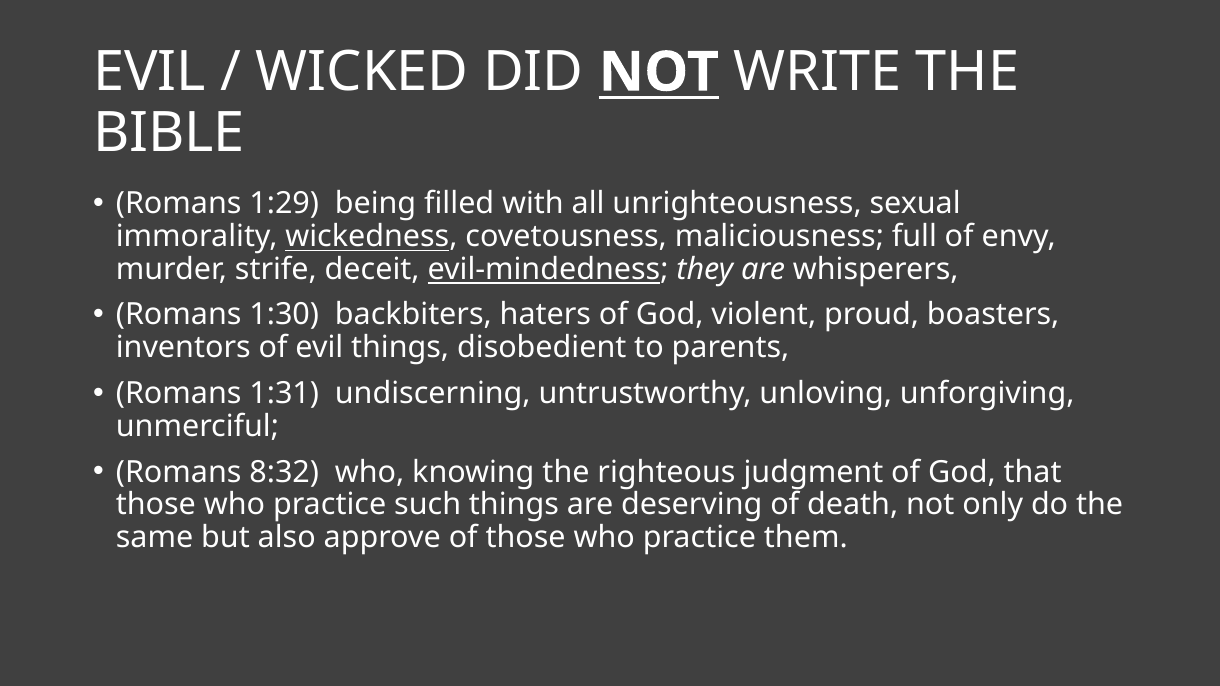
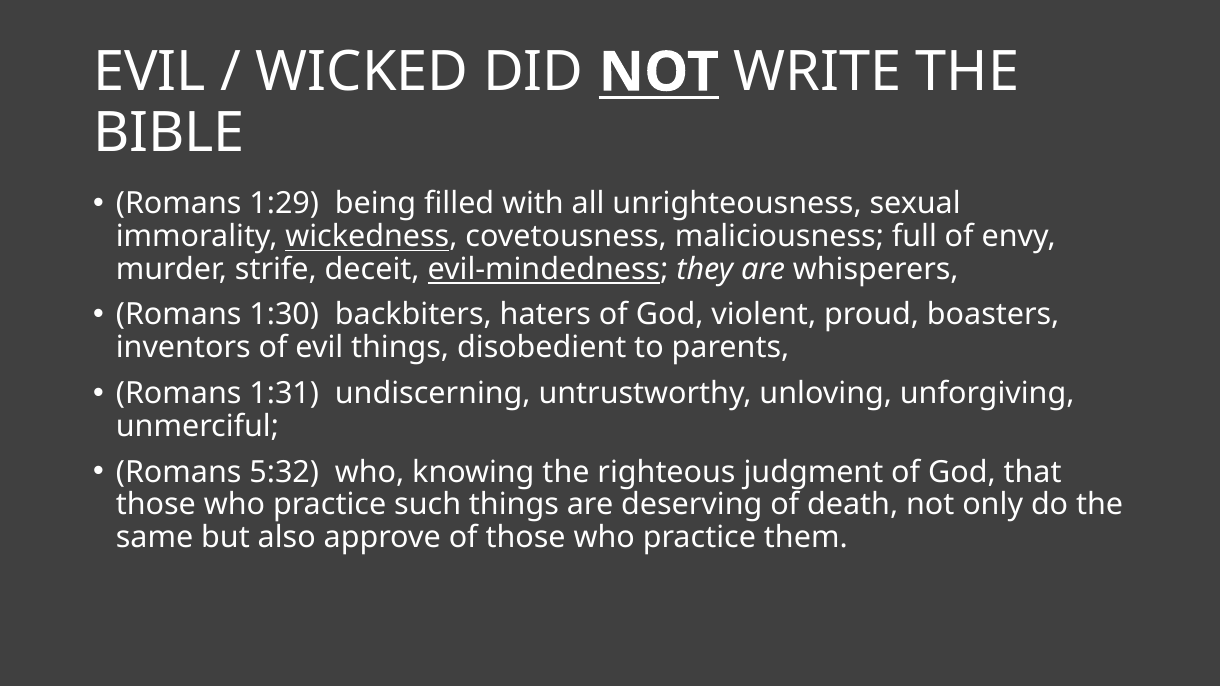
8:32: 8:32 -> 5:32 (284, 472)
